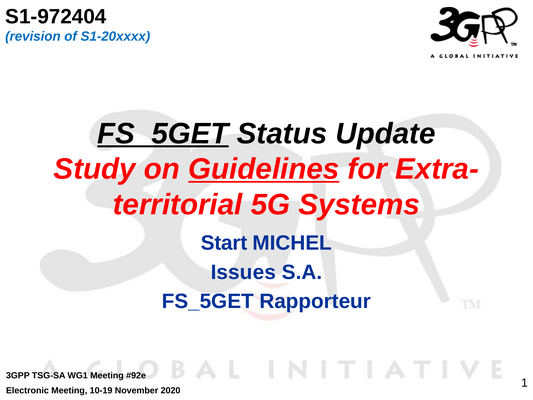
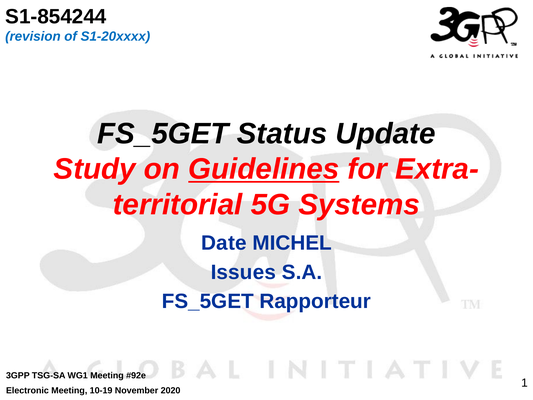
S1-972404: S1-972404 -> S1-854244 (56, 17)
FS_5GET underline: present -> none (163, 134)
Start: Start -> Date (224, 243)
